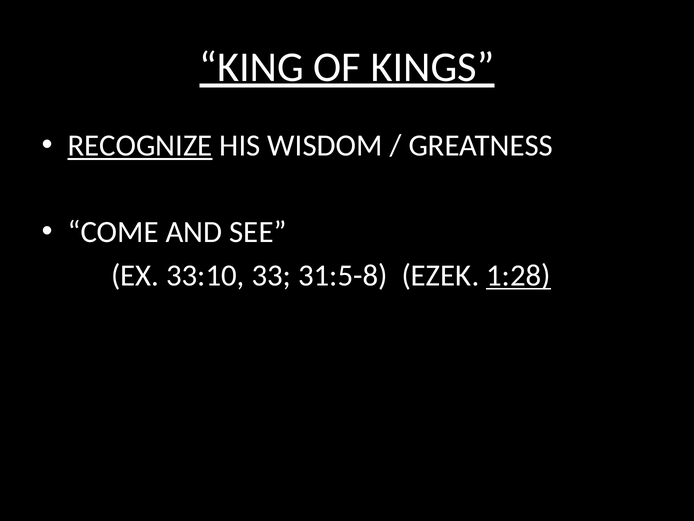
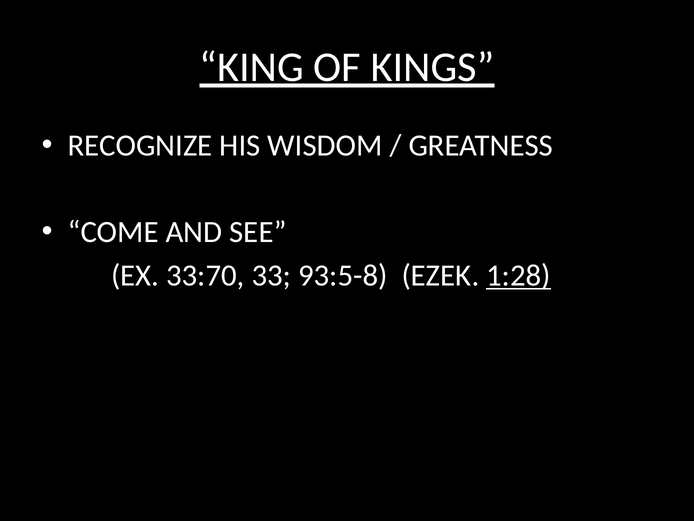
RECOGNIZE underline: present -> none (140, 146)
33:10: 33:10 -> 33:70 (205, 275)
31:5-8: 31:5-8 -> 93:5-8 (343, 275)
